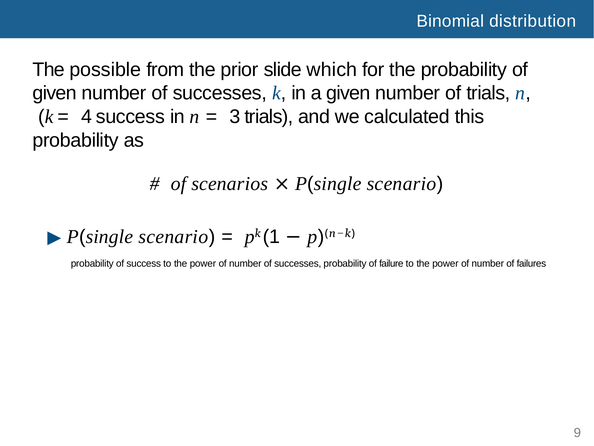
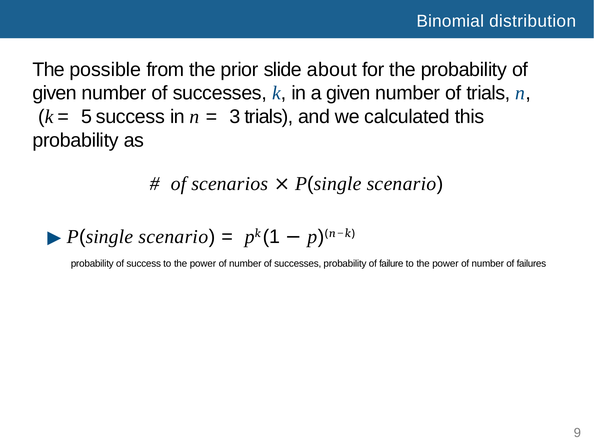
which: which -> about (332, 70)
4: 4 -> 5 (86, 117)
